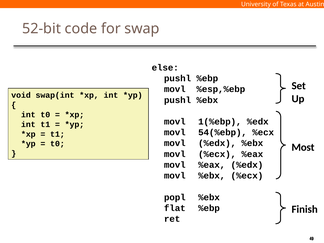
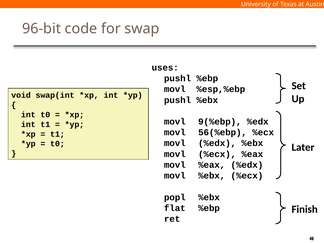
52-bit: 52-bit -> 96-bit (42, 29)
else: else -> uses (165, 68)
1(%ebp: 1(%ebp -> 9(%ebp (220, 122)
54(%ebp: 54(%ebp -> 56(%ebp (223, 132)
Most: Most -> Later (303, 147)
